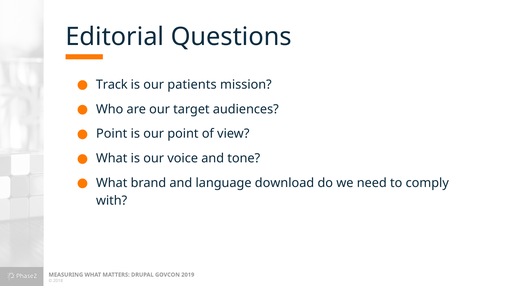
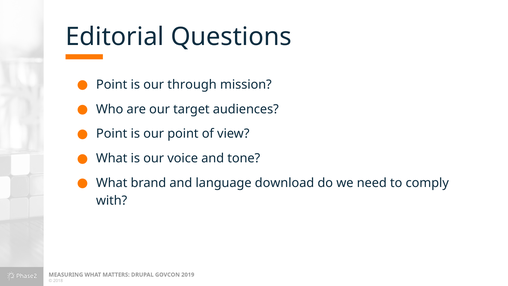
Track: Track -> Point (112, 84)
patients: patients -> through (192, 84)
